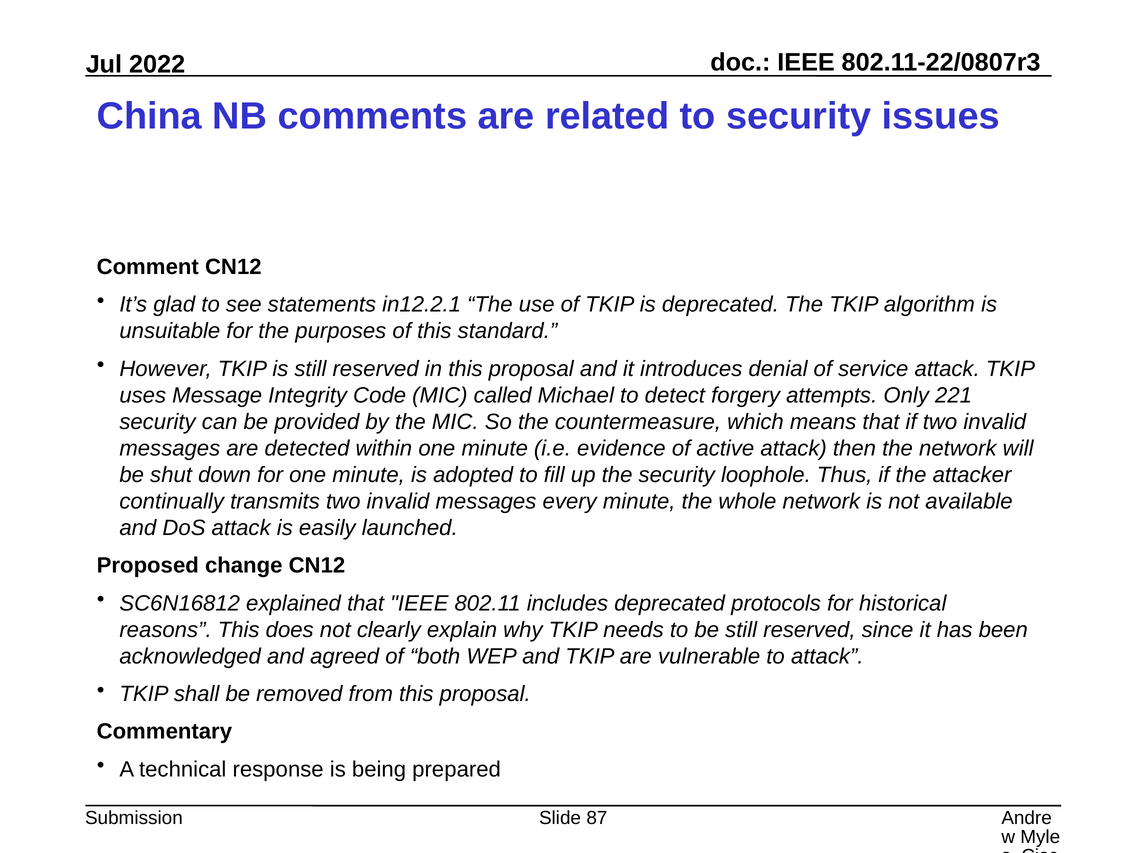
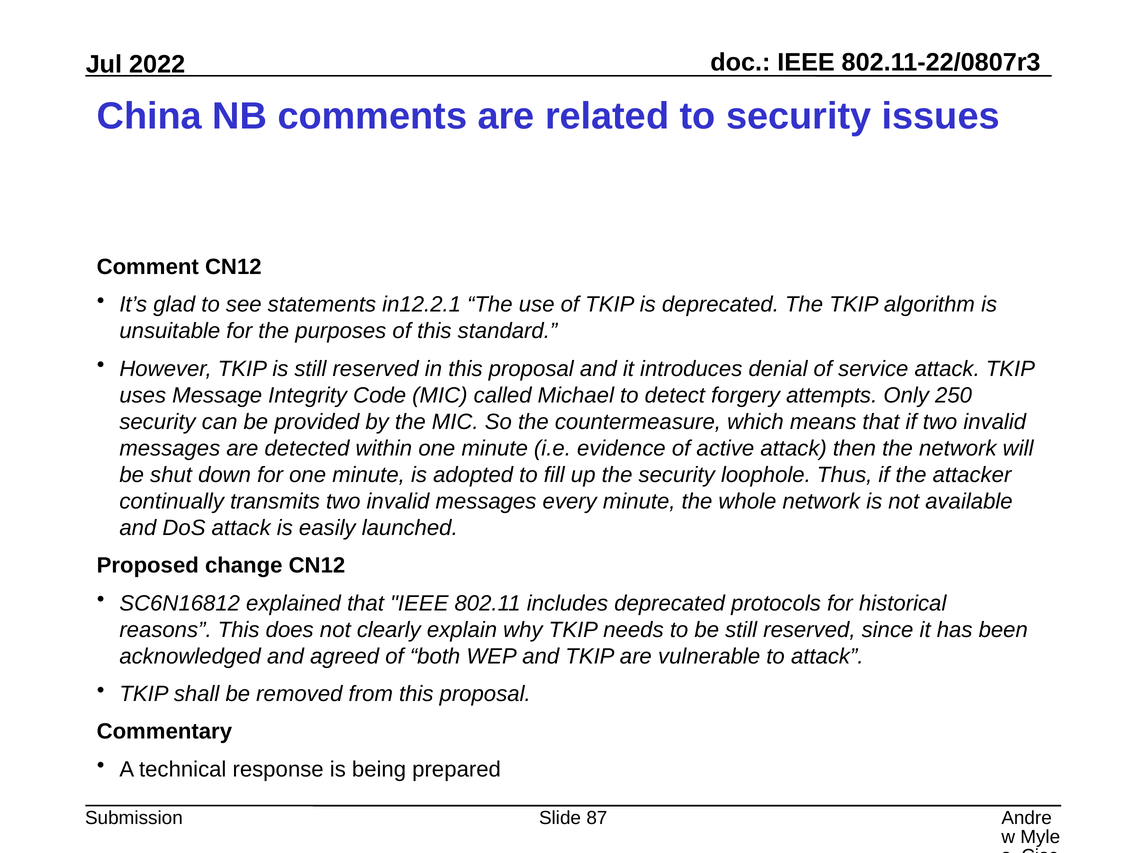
221: 221 -> 250 (954, 395)
